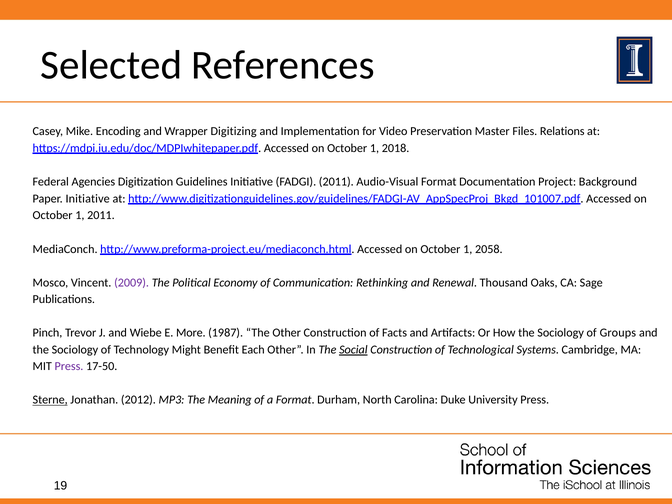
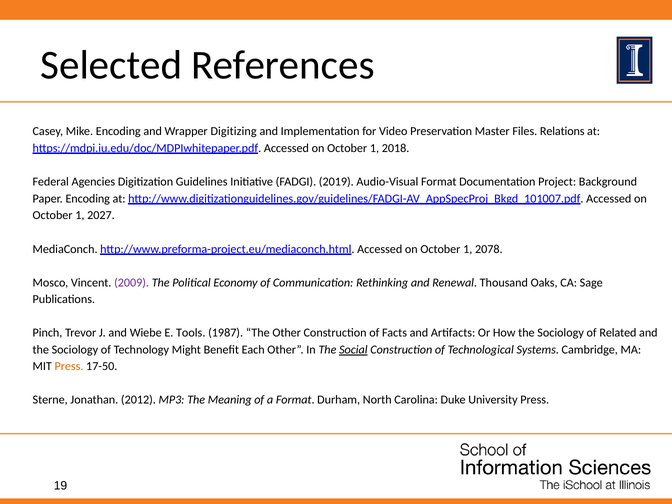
FADGI 2011: 2011 -> 2019 (336, 182)
Paper Initiative: Initiative -> Encoding (88, 199)
1 2011: 2011 -> 2027 (101, 215)
2058: 2058 -> 2078 (489, 249)
More: More -> Tools (191, 333)
Groups: Groups -> Related (618, 333)
Press colour: purple -> orange (69, 366)
Sterne underline: present -> none (50, 400)
